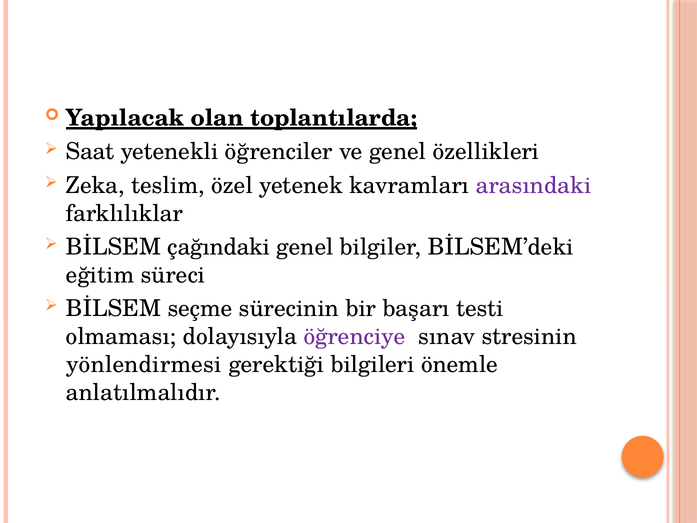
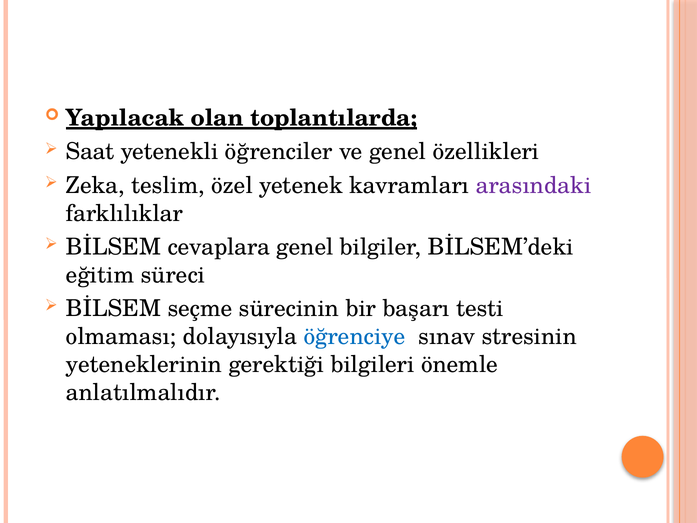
çağındaki: çağındaki -> cevaplara (219, 247)
öğrenciye colour: purple -> blue (355, 336)
yönlendirmesi: yönlendirmesi -> yeteneklerinin (144, 364)
